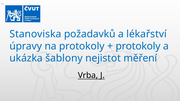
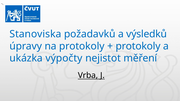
lékařství: lékařství -> výsledků (147, 34)
šablony: šablony -> výpočty (64, 58)
